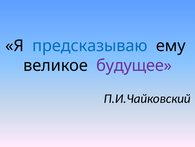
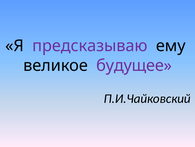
предсказываю colour: blue -> purple (90, 46)
